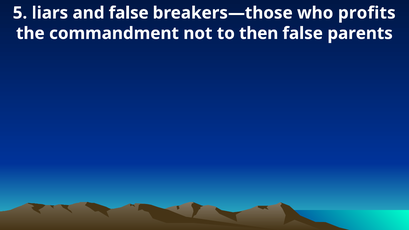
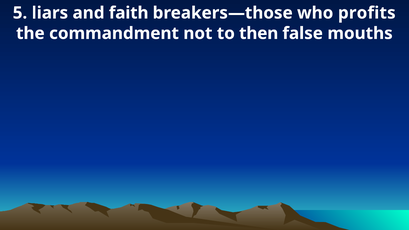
and false: false -> faith (129, 13)
parents: parents -> mouths (360, 33)
